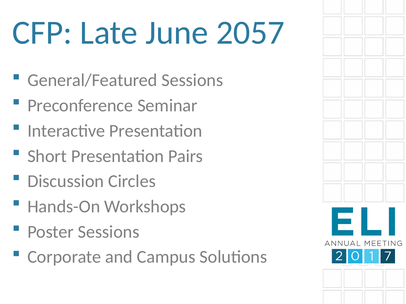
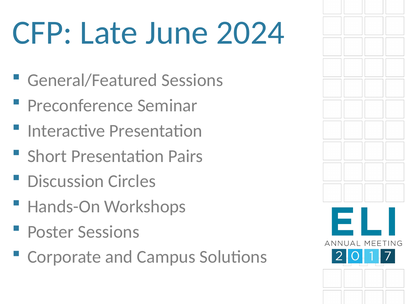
2057: 2057 -> 2024 (250, 33)
